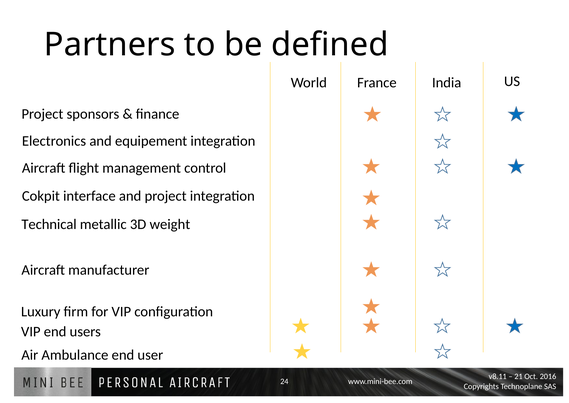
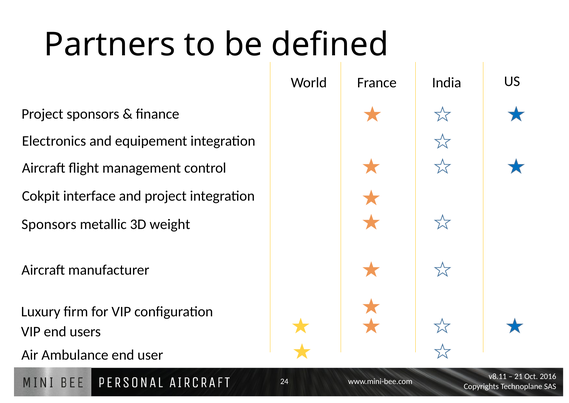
Technical: Technical -> Sponsors (49, 224)
